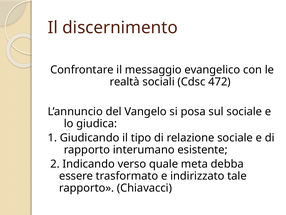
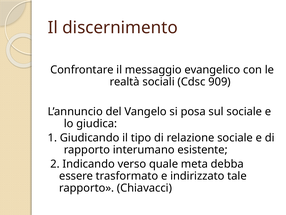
472: 472 -> 909 (219, 82)
